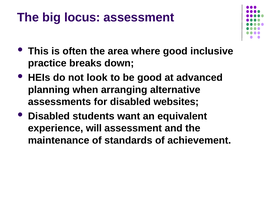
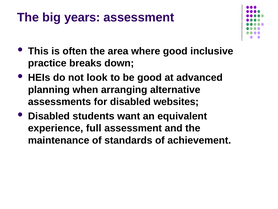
locus: locus -> years (82, 17)
will: will -> full (94, 128)
